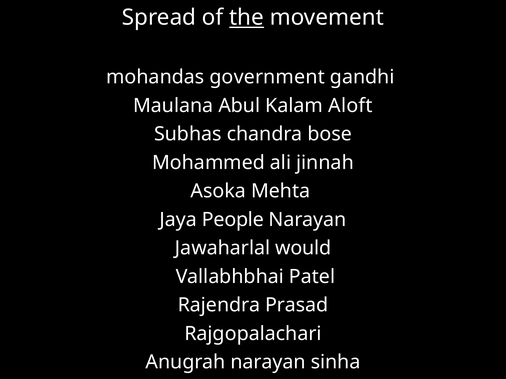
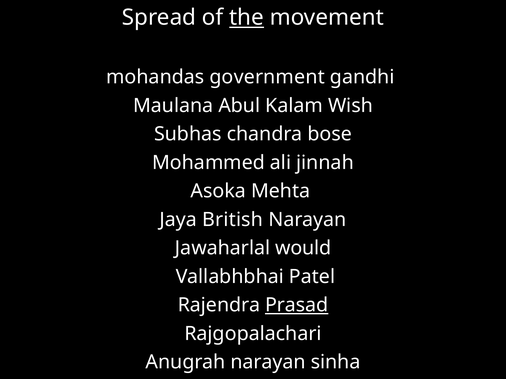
Aloft: Aloft -> Wish (351, 106)
People: People -> British (233, 220)
Prasad underline: none -> present (297, 306)
